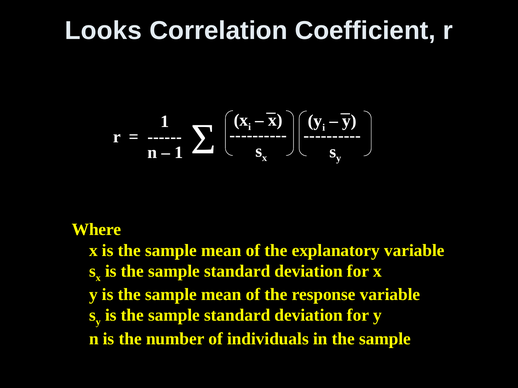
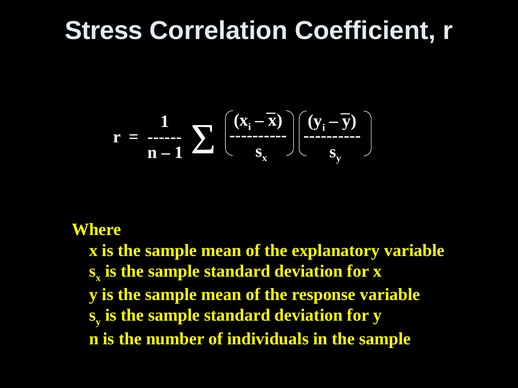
Looks: Looks -> Stress (104, 31)
